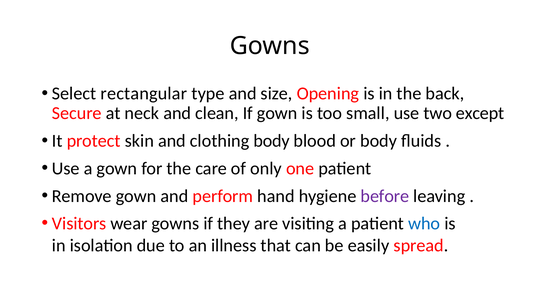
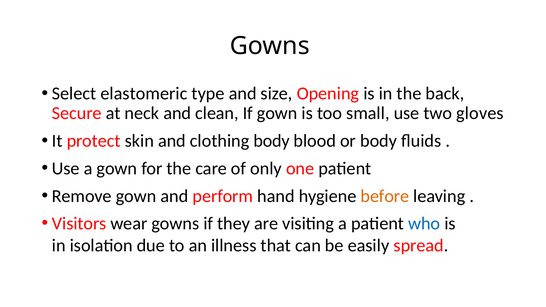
rectangular: rectangular -> elastomeric (144, 94)
except: except -> gloves (480, 113)
before colour: purple -> orange (385, 196)
